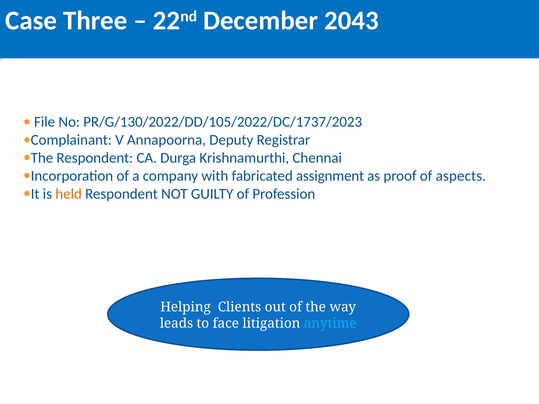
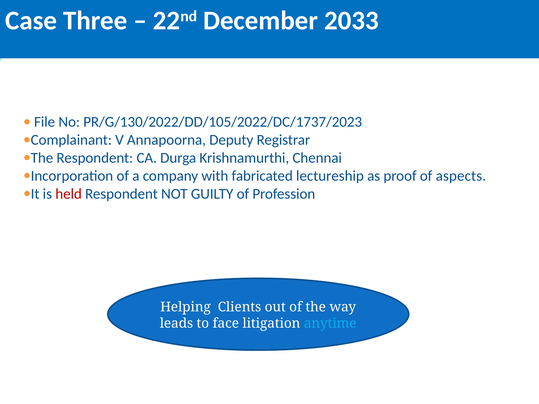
2043: 2043 -> 2033 (351, 21)
assignment: assignment -> lectureship (330, 176)
held colour: orange -> red (69, 194)
